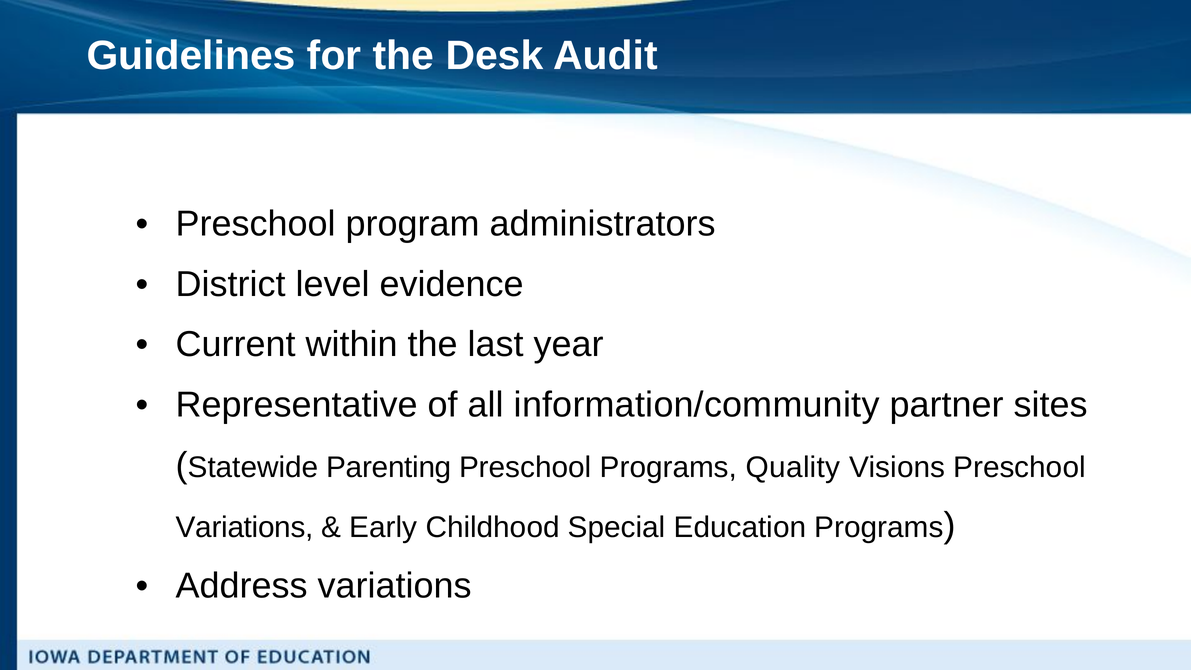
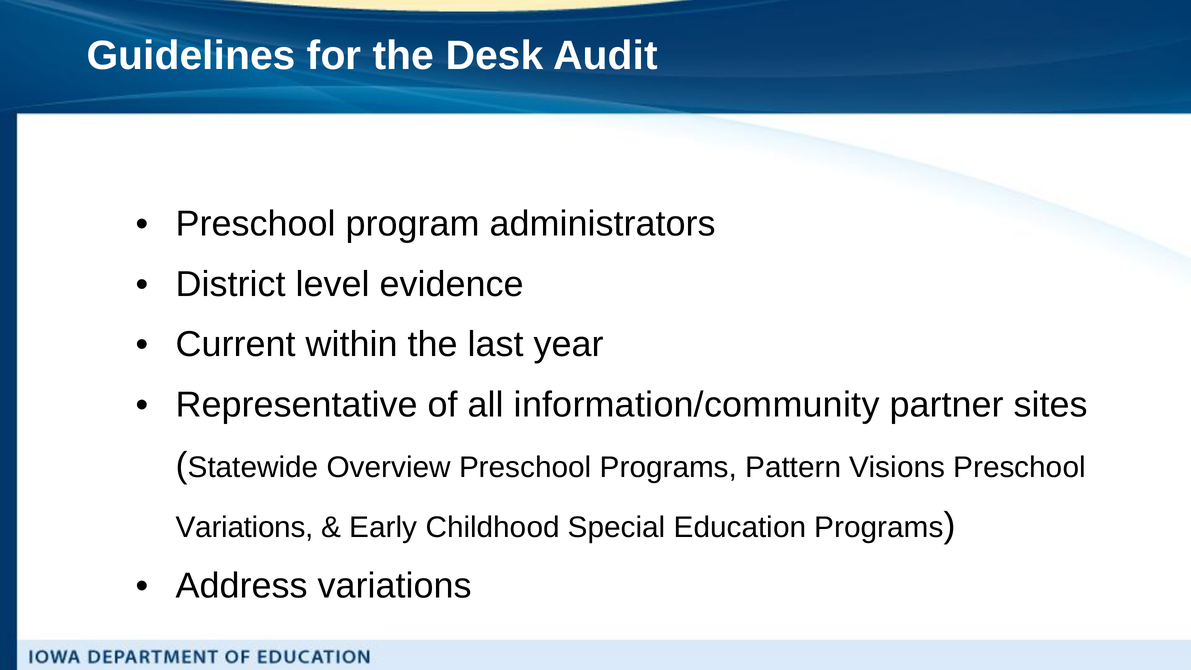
Parenting: Parenting -> Overview (389, 467)
Quality: Quality -> Pattern (793, 467)
